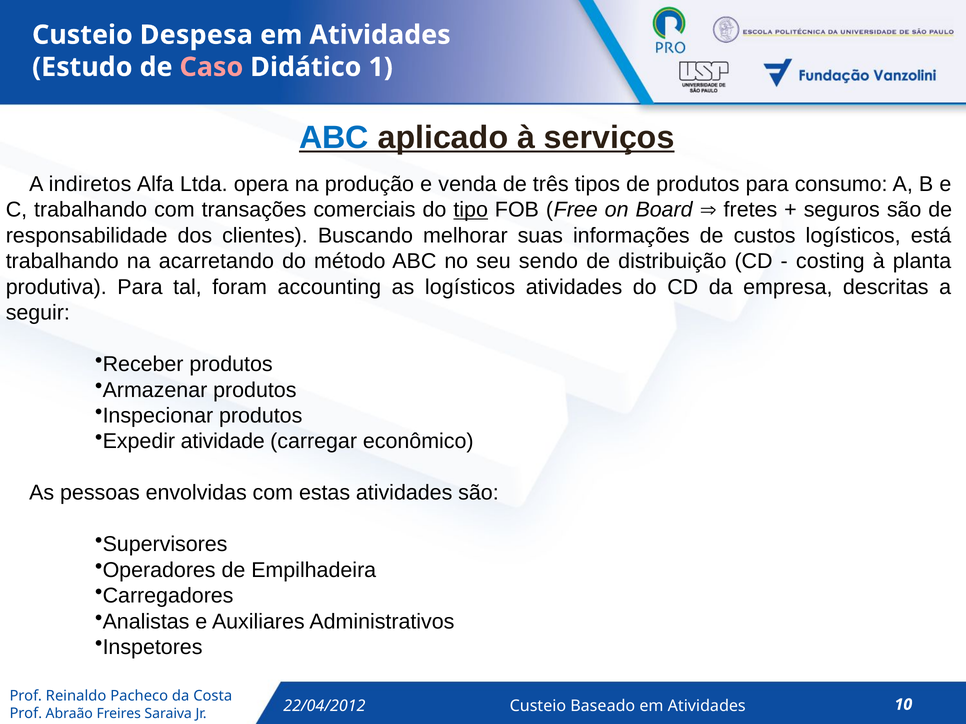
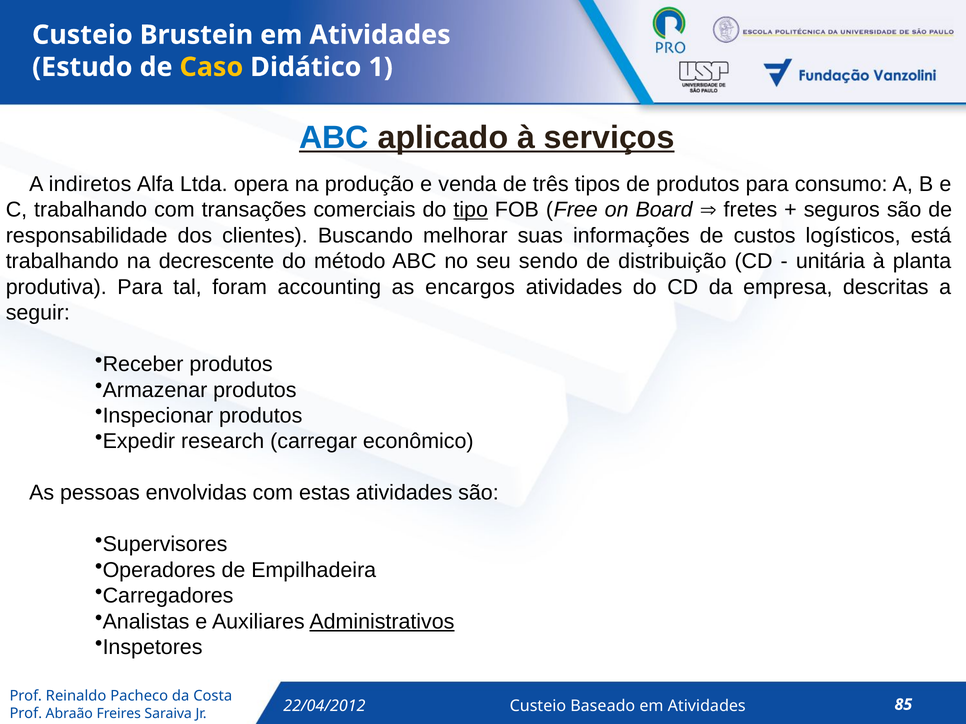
Despesa: Despesa -> Brustein (196, 35)
Caso colour: pink -> yellow (211, 67)
acarretando: acarretando -> decrescente (216, 261)
costing: costing -> unitária (830, 261)
as logísticos: logísticos -> encargos (470, 287)
atividade: atividade -> research (223, 442)
Administrativos underline: none -> present (382, 622)
10: 10 -> 85 (903, 705)
